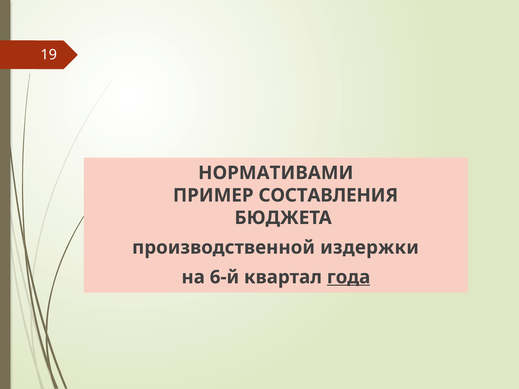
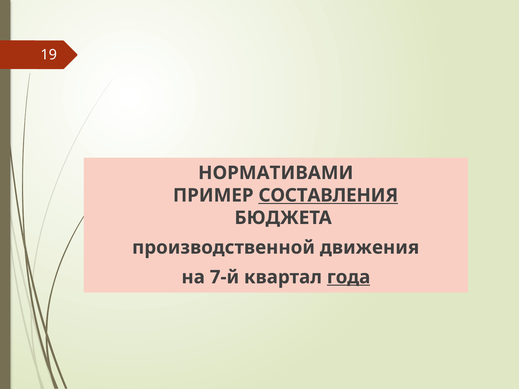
СОСТАВЛЕНИЯ underline: none -> present (328, 195)
издержки: издержки -> движения (370, 248)
6-й: 6-й -> 7-й (224, 277)
